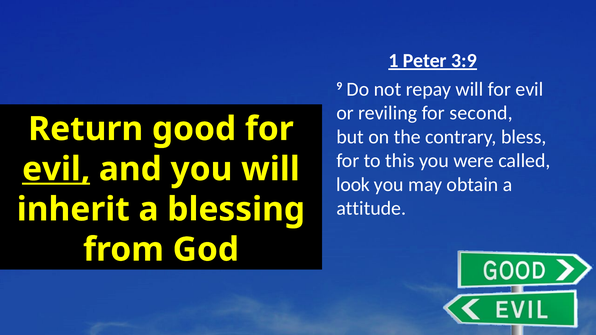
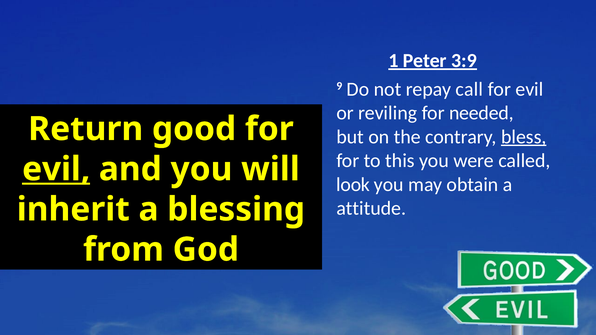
repay will: will -> call (469, 89)
second: second -> needed (481, 113)
bless underline: none -> present (524, 137)
